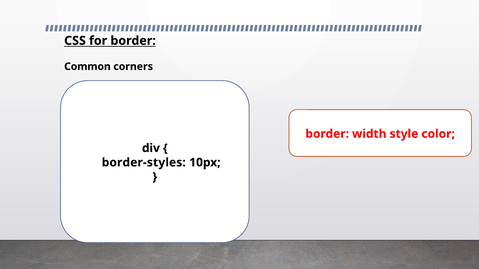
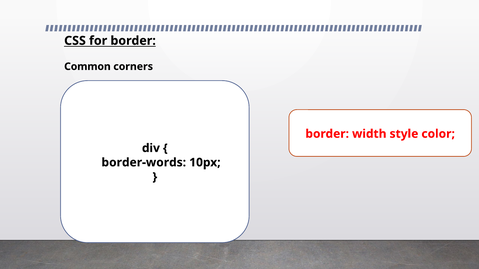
border-styles: border-styles -> border-words (144, 163)
